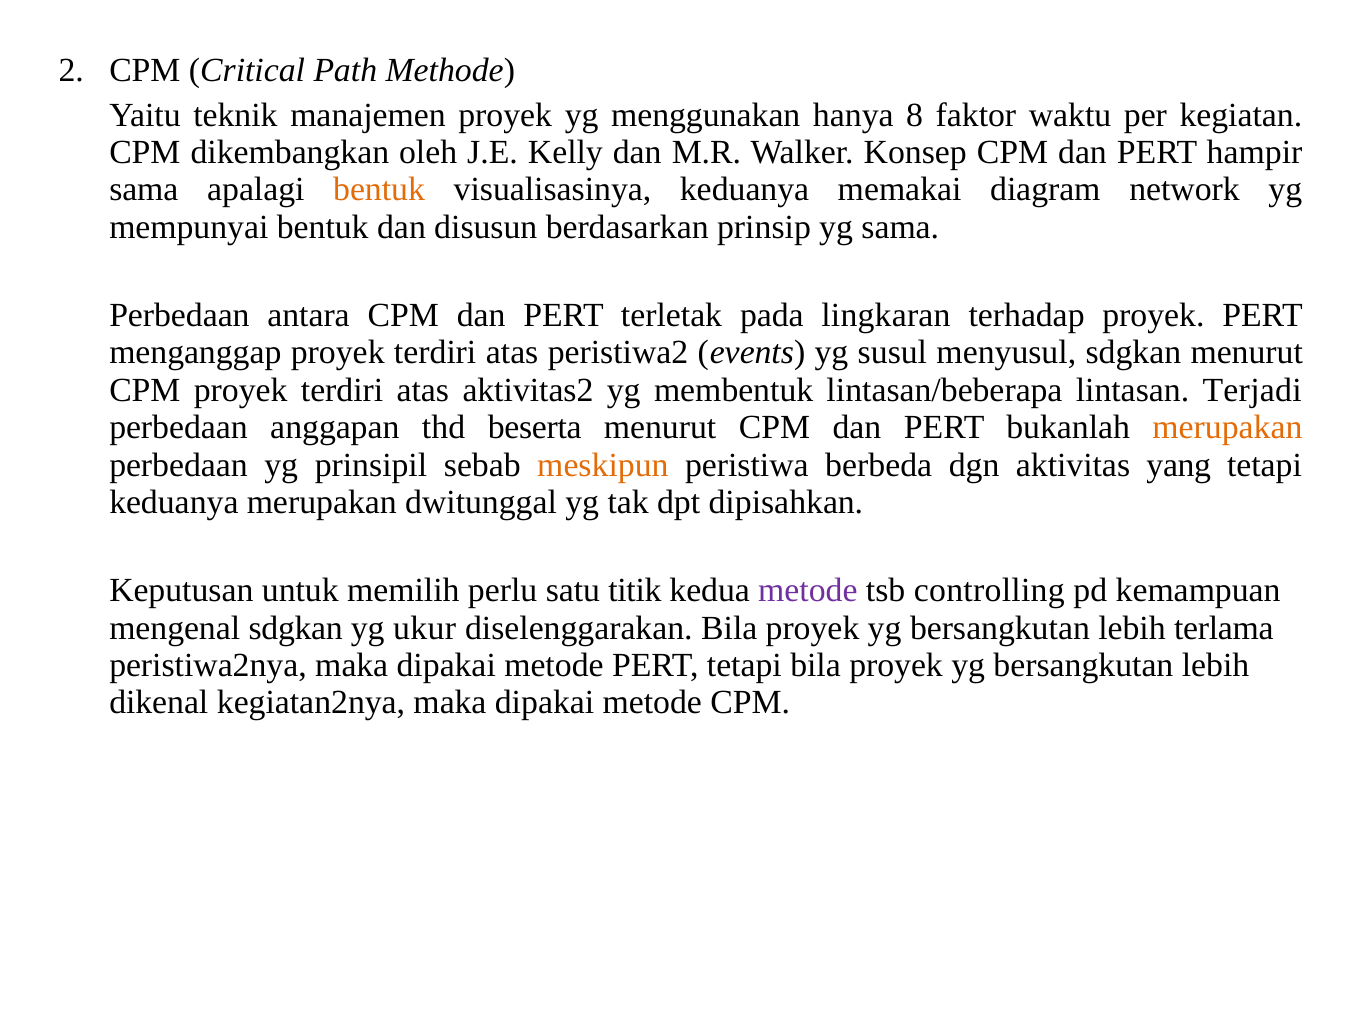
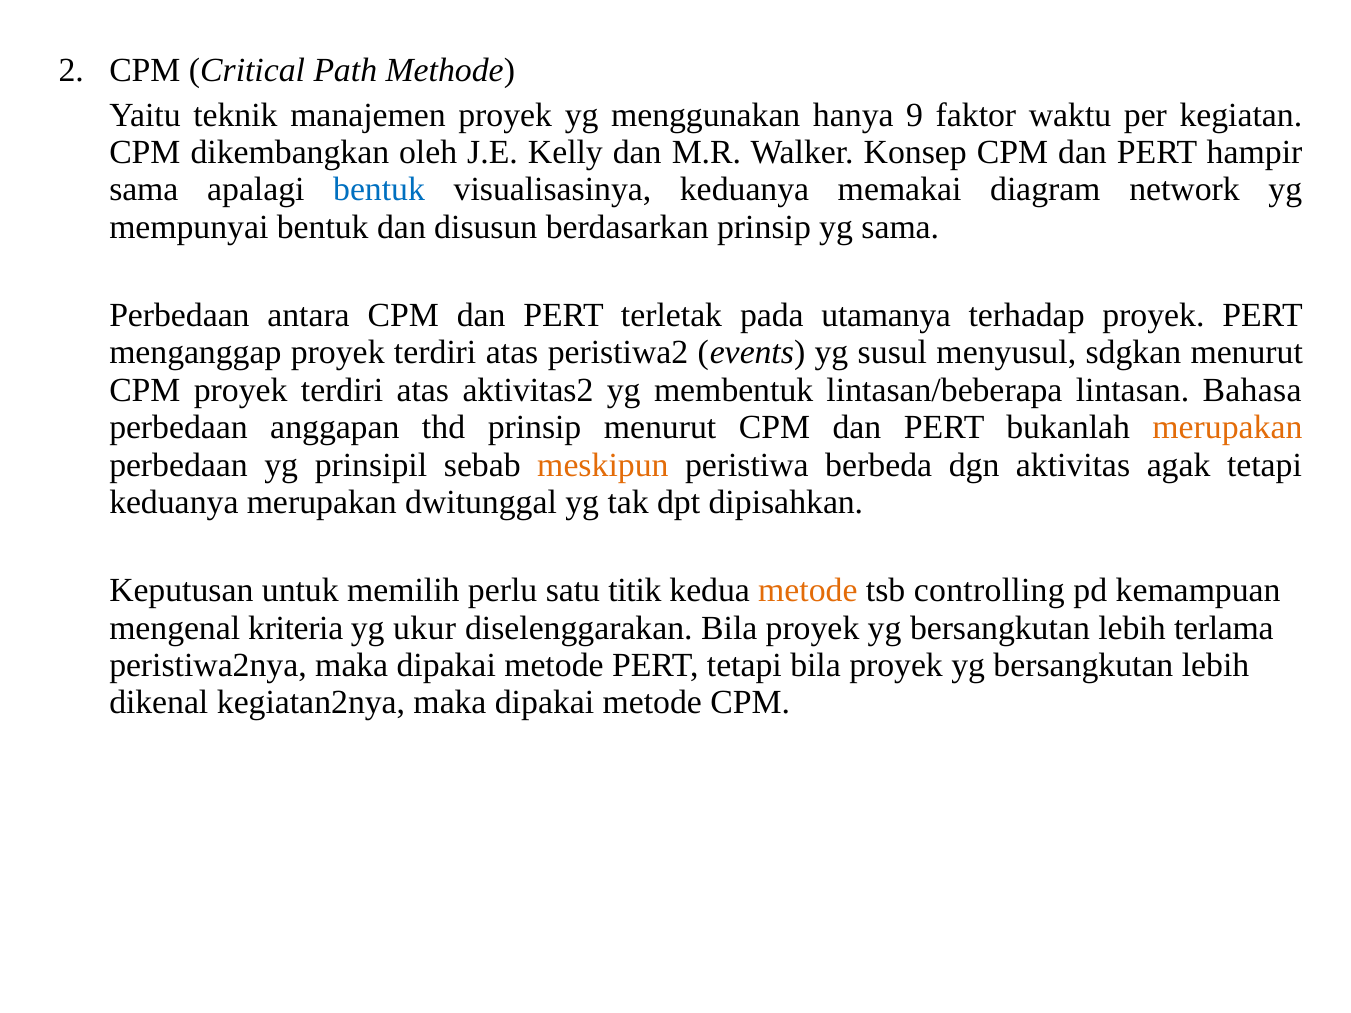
8: 8 -> 9 (915, 115)
bentuk colour: orange -> blue (379, 190)
lingkaran: lingkaran -> utamanya (886, 315)
Terjadi: Terjadi -> Bahasa (1252, 390)
thd beserta: beserta -> prinsip (535, 428)
yang: yang -> agak (1179, 465)
metode colour: purple -> orange (808, 591)
mengenal sdgkan: sdgkan -> kriteria (296, 628)
